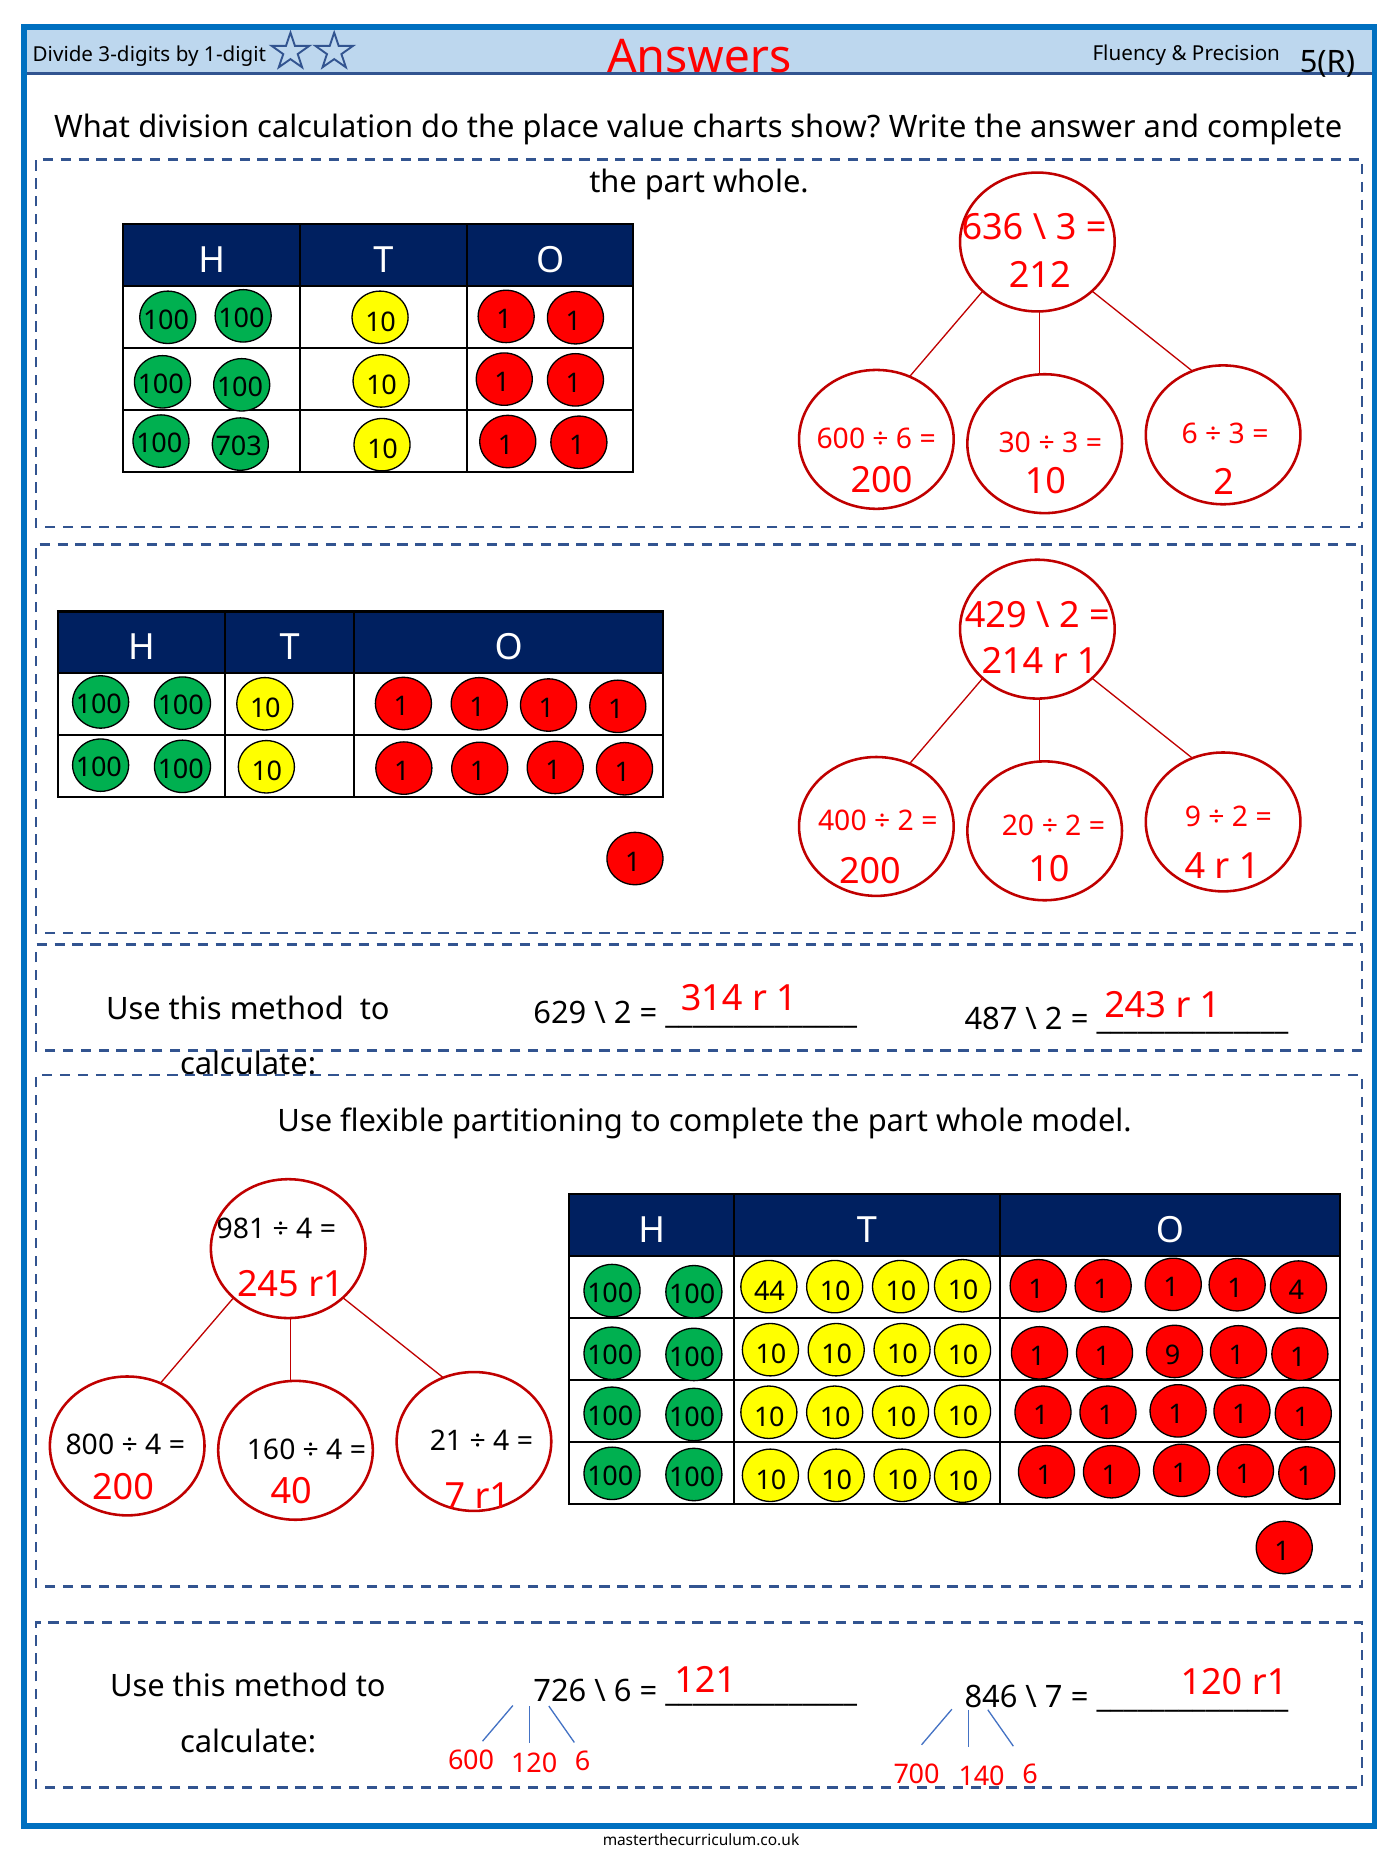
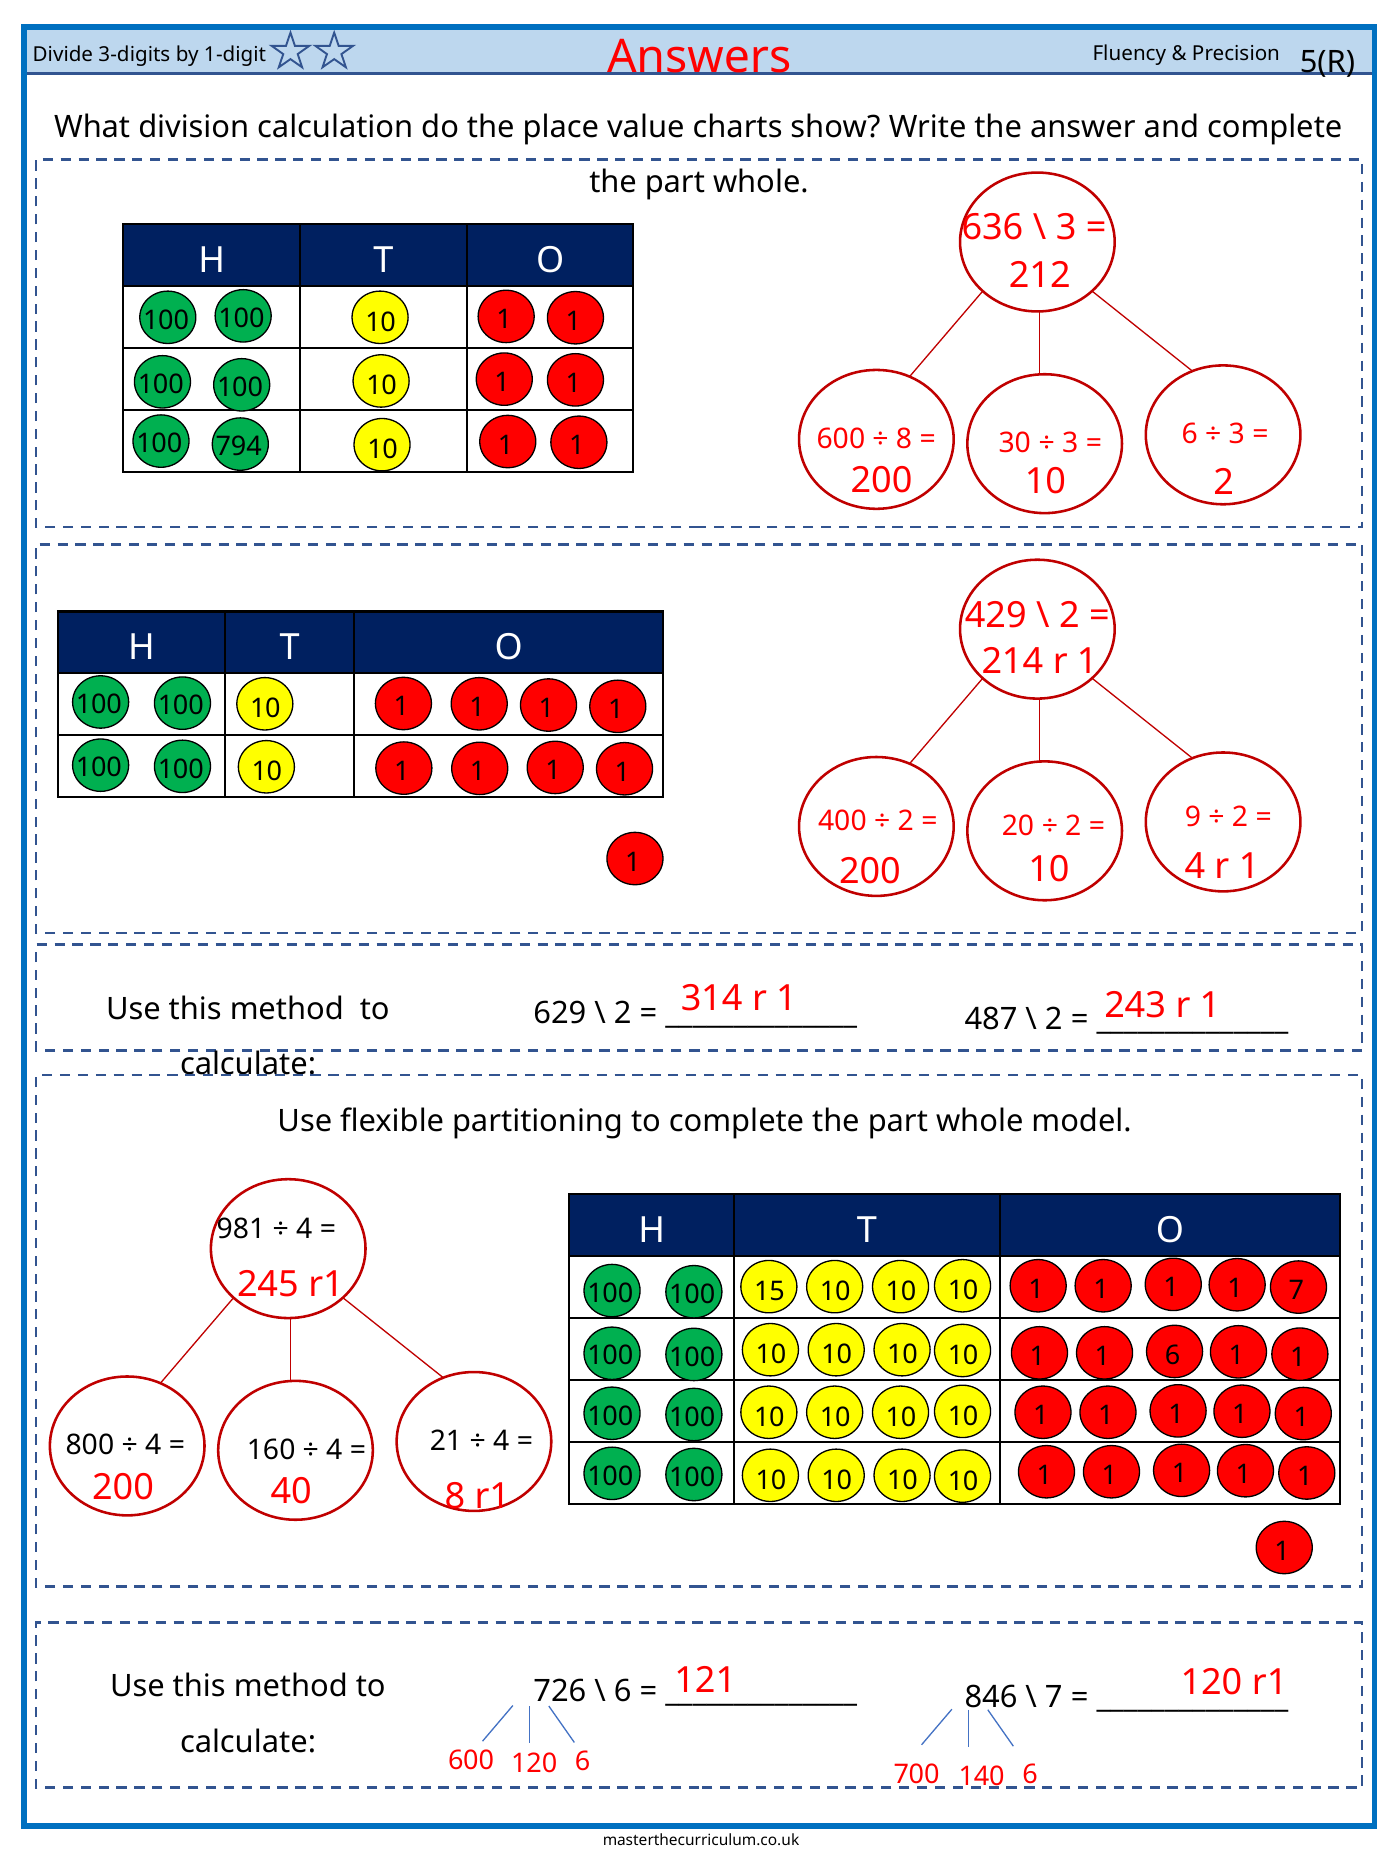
6: 6 -> 8 (904, 439)
703: 703 -> 794 (239, 447)
1 4: 4 -> 7 (1296, 1291)
44: 44 -> 15 (769, 1292)
1 9: 9 -> 6 (1173, 1356)
40 7: 7 -> 8 (455, 1497)
